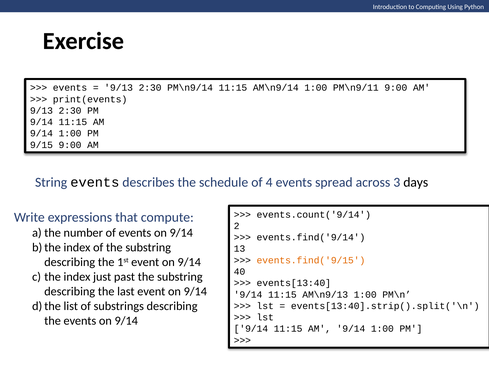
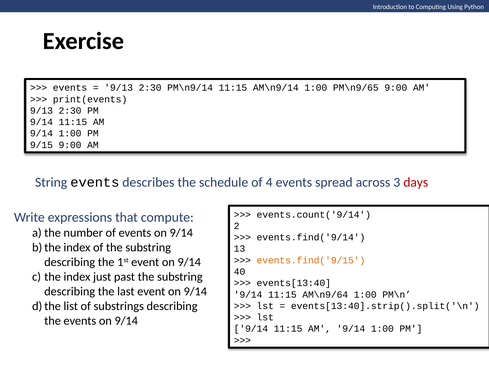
PM\n9/11: PM\n9/11 -> PM\n9/65 (356, 88)
days colour: black -> red (416, 182)
AM\n9/13: AM\n9/13 -> AM\n9/64 (325, 294)
